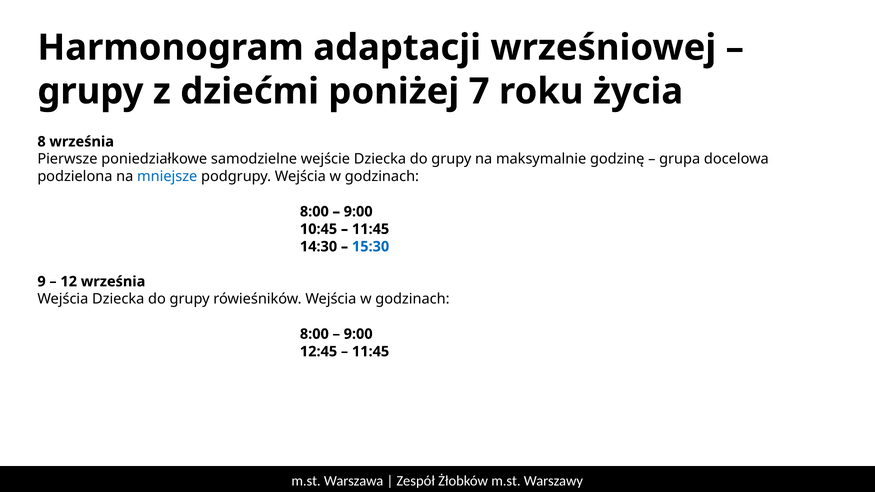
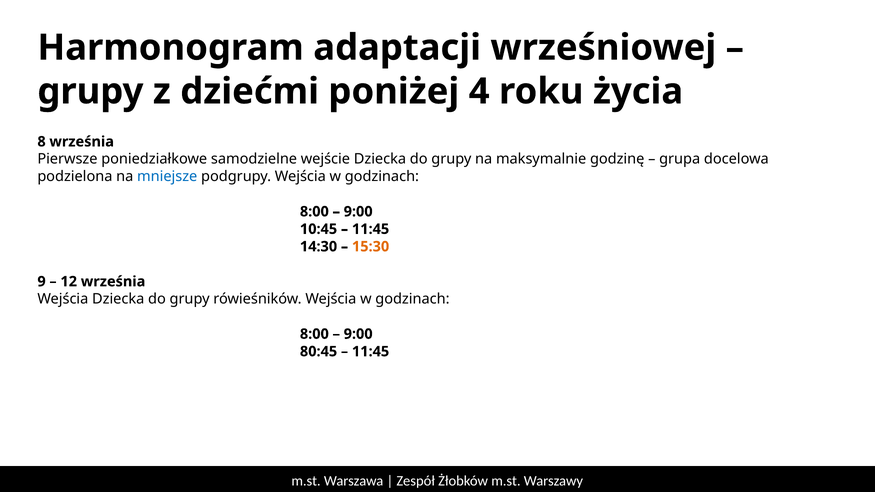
7: 7 -> 4 (479, 91)
15:30 colour: blue -> orange (371, 247)
12:45: 12:45 -> 80:45 (319, 352)
